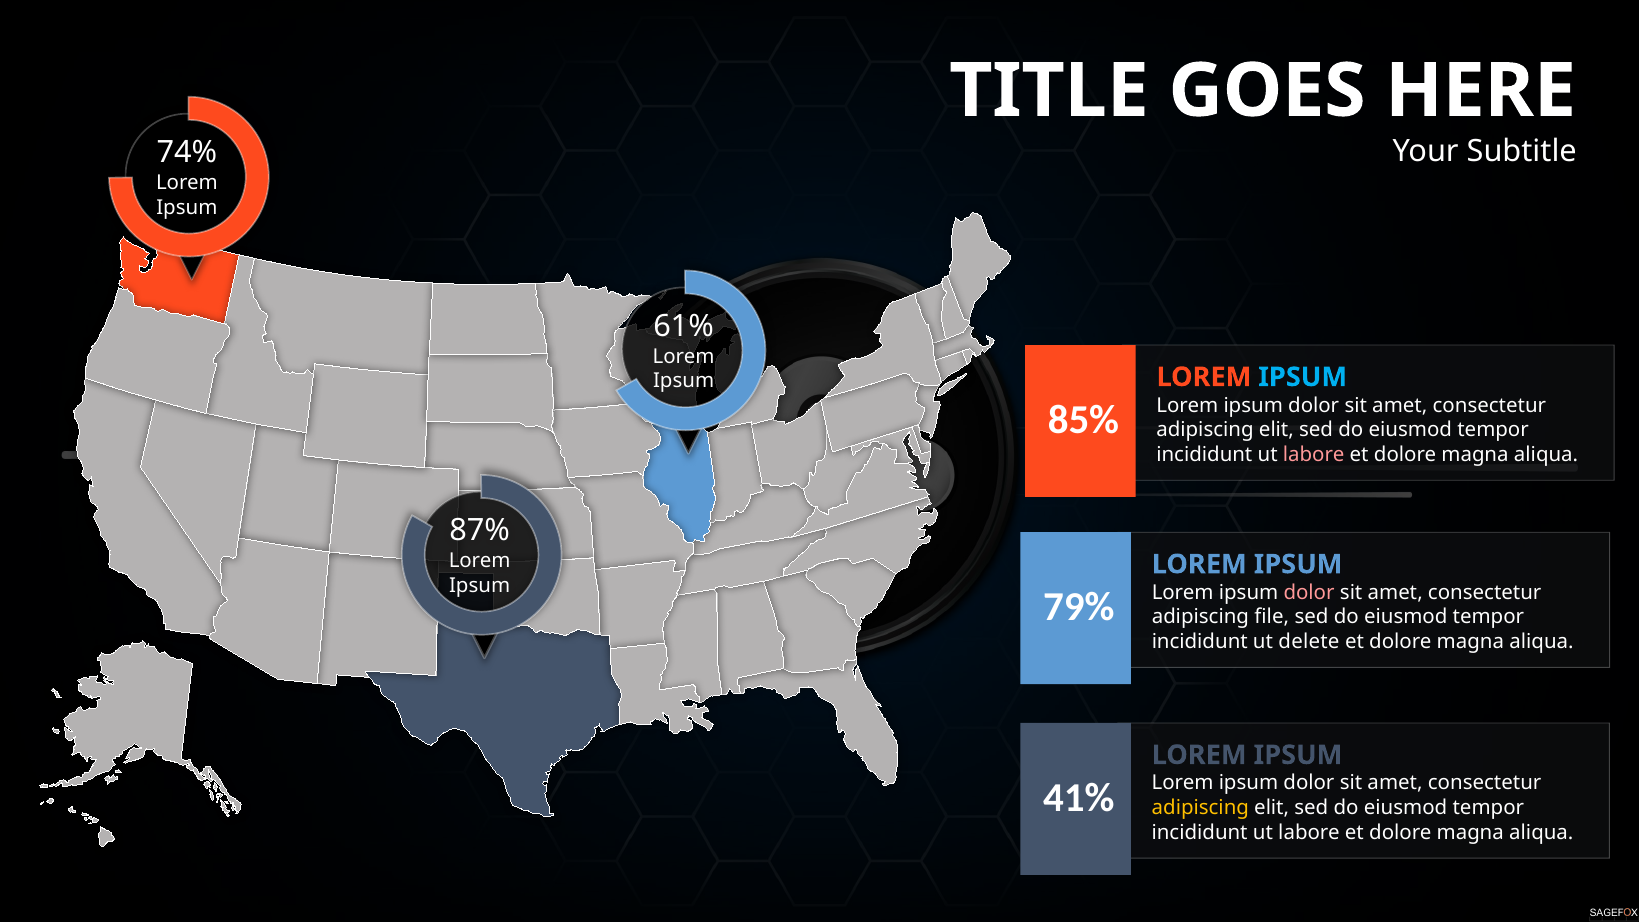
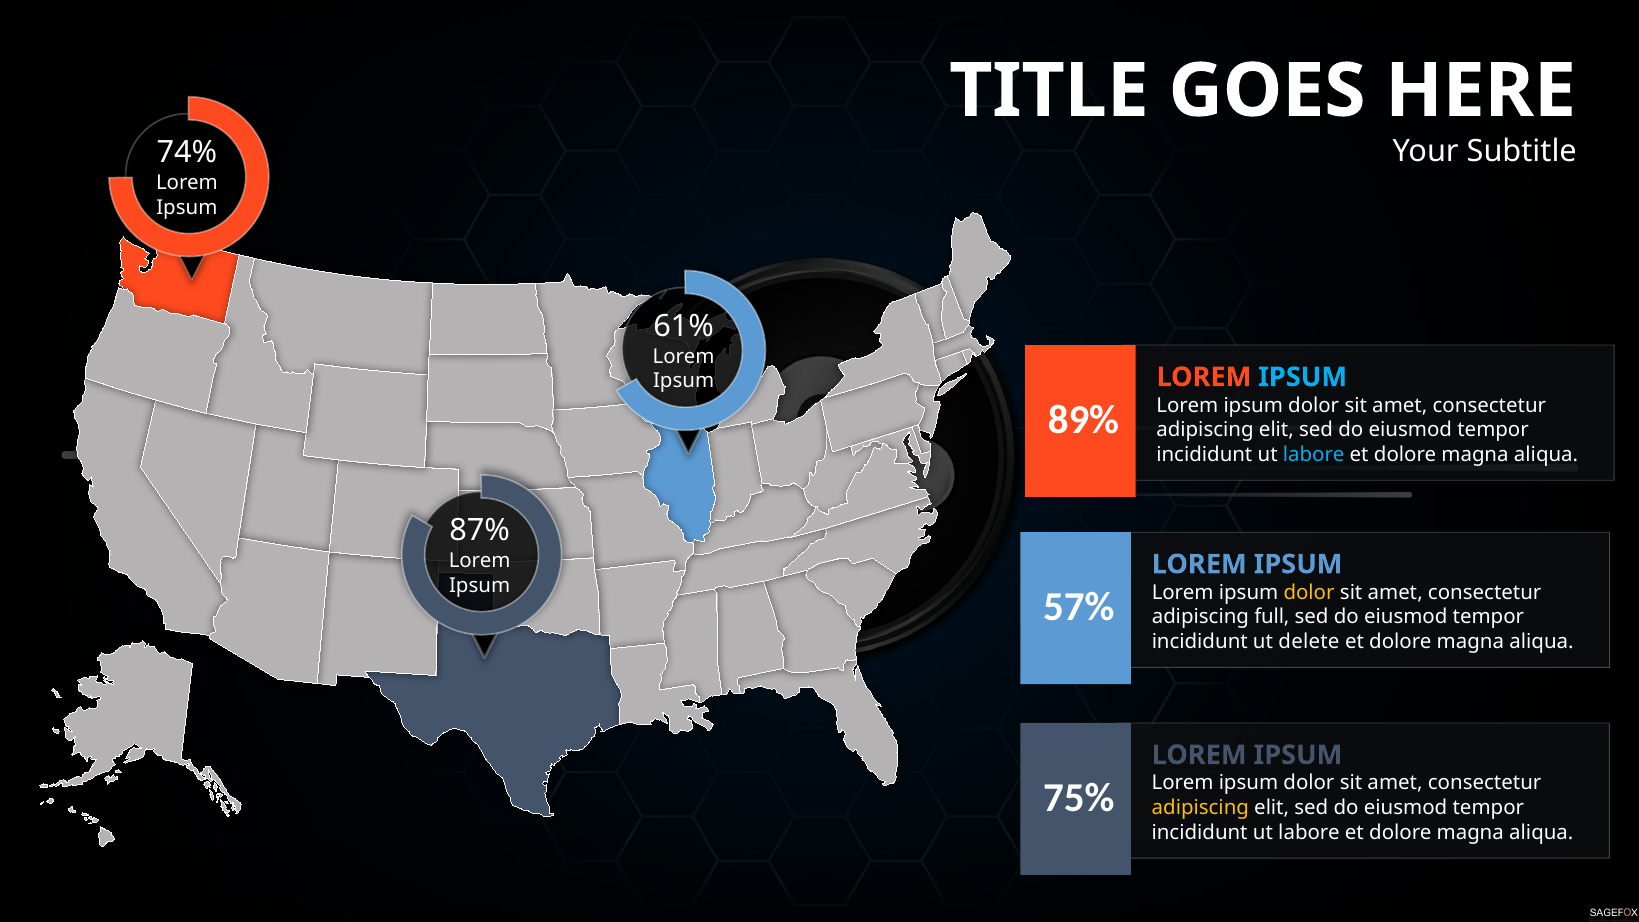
85%: 85% -> 89% (1083, 420)
labore colour: pink -> light blue (1314, 454)
dolor colour: pink -> yellow (1309, 592)
79%: 79% -> 57% (1079, 607)
file: file -> full (1272, 617)
41%: 41% -> 75% (1079, 798)
